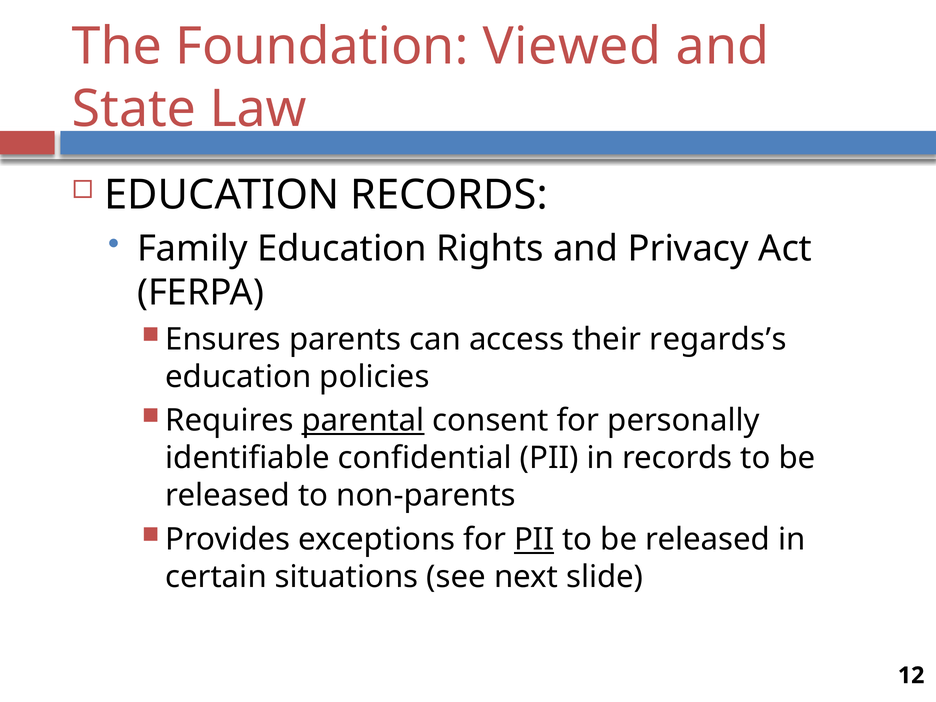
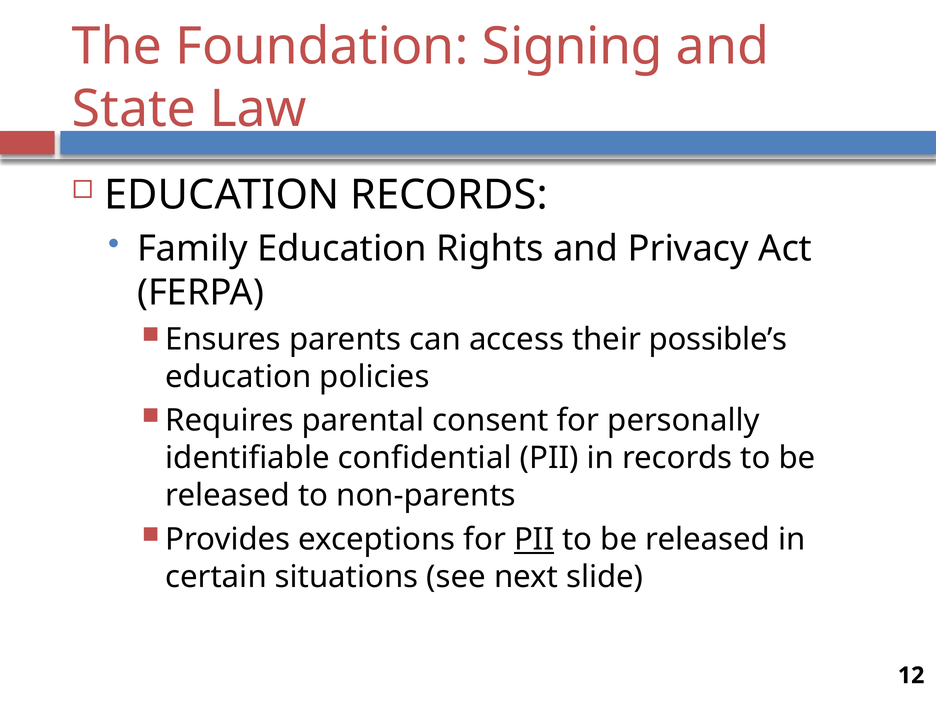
Viewed: Viewed -> Signing (572, 47)
regards’s: regards’s -> possible’s (718, 339)
parental underline: present -> none (363, 421)
